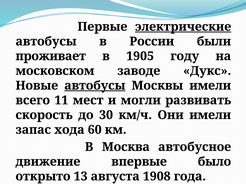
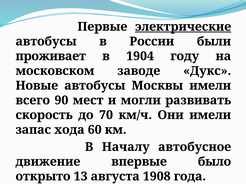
1905: 1905 -> 1904 (140, 56)
автобусы underline: present -> none (95, 86)
11: 11 -> 90 (61, 101)
30: 30 -> 70 (106, 115)
Москва: Москва -> Началу (126, 147)
